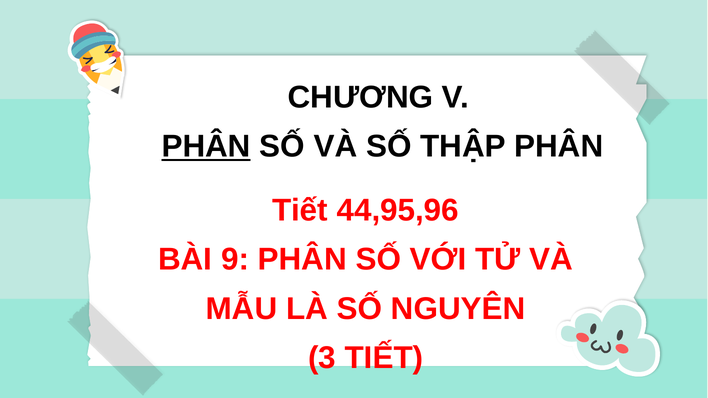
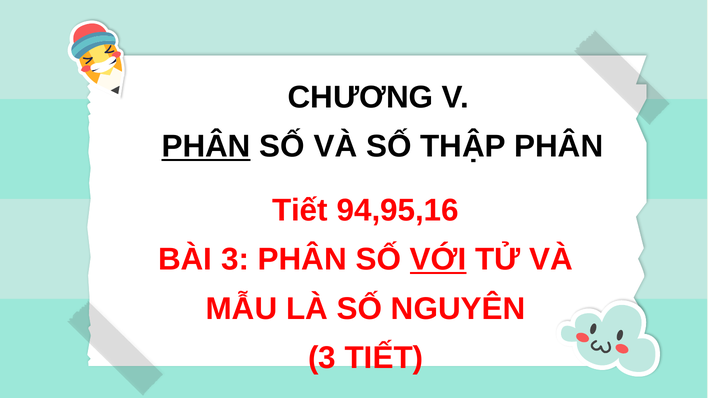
44,95,96: 44,95,96 -> 94,95,16 (398, 211)
BÀI 9: 9 -> 3 (235, 260)
VỚI underline: none -> present (438, 260)
